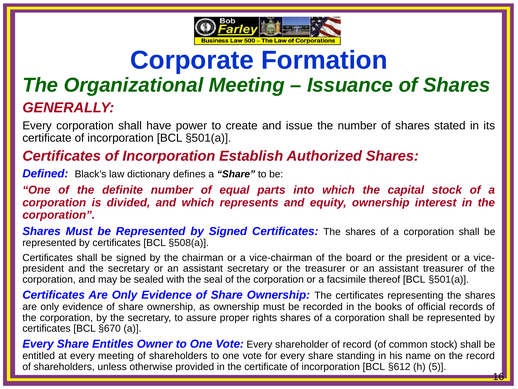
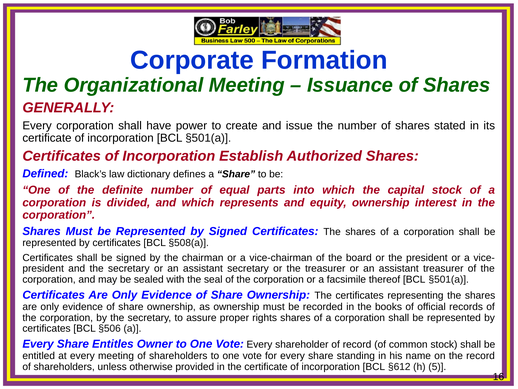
§670: §670 -> §506 (110, 328)
